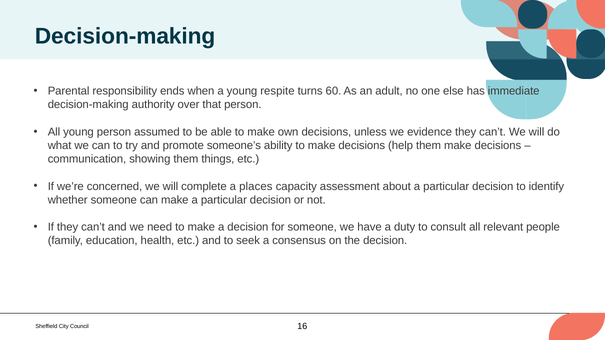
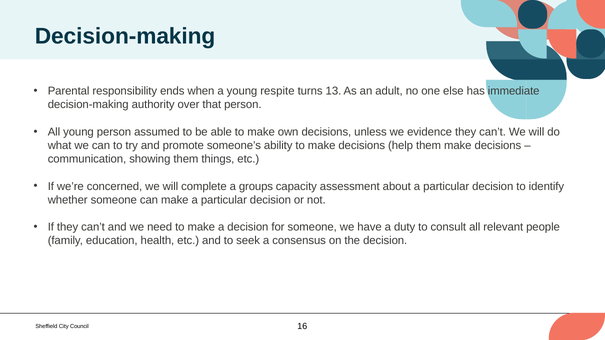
60: 60 -> 13 (333, 91)
places: places -> groups (256, 186)
